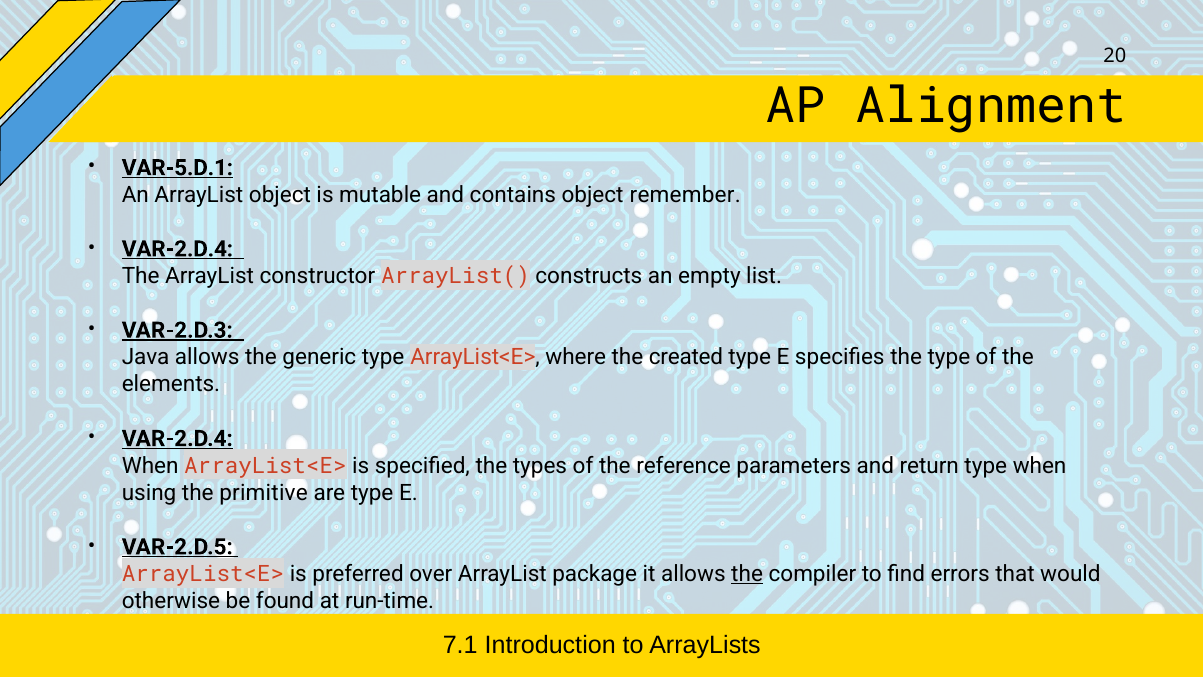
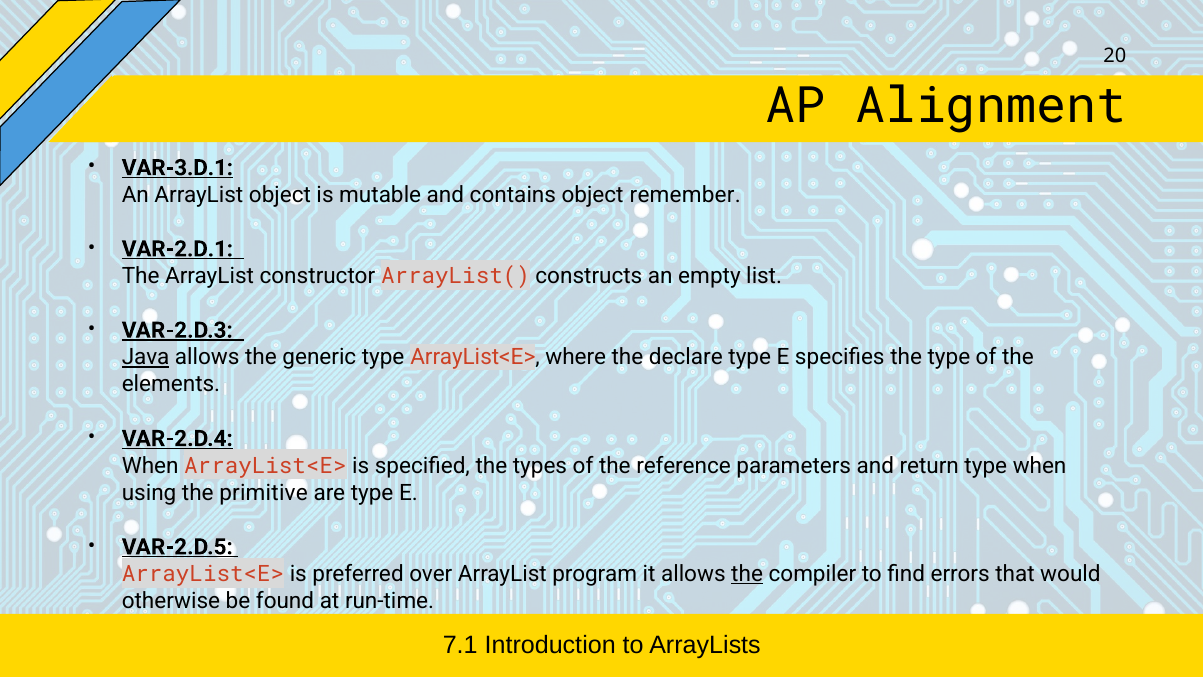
VAR-5.D.1: VAR-5.D.1 -> VAR-3.D.1 (177, 168)
VAR-2.D.4: VAR-2.D.4 -> VAR-2.D.1 (177, 249)
Java underline: none -> present (146, 357)
created: created -> declare (686, 357)
package: package -> program (595, 574)
